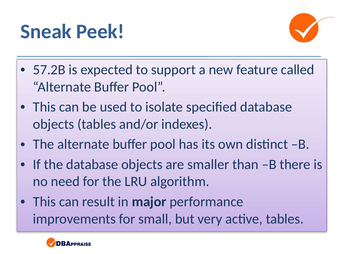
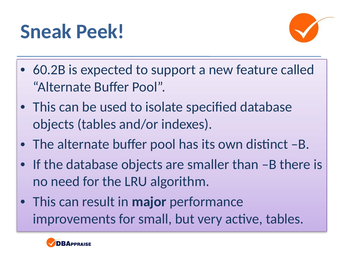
57.2B: 57.2B -> 60.2B (49, 70)
